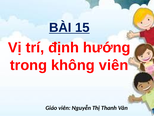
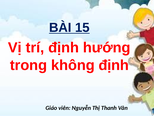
không viên: viên -> định (114, 65)
